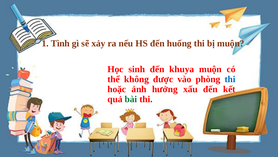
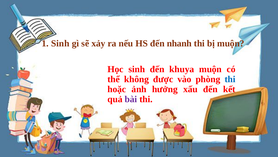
1 Tình: Tình -> Sinh (60, 43)
huống: huống -> nhanh (179, 43)
bài colour: green -> purple (131, 99)
